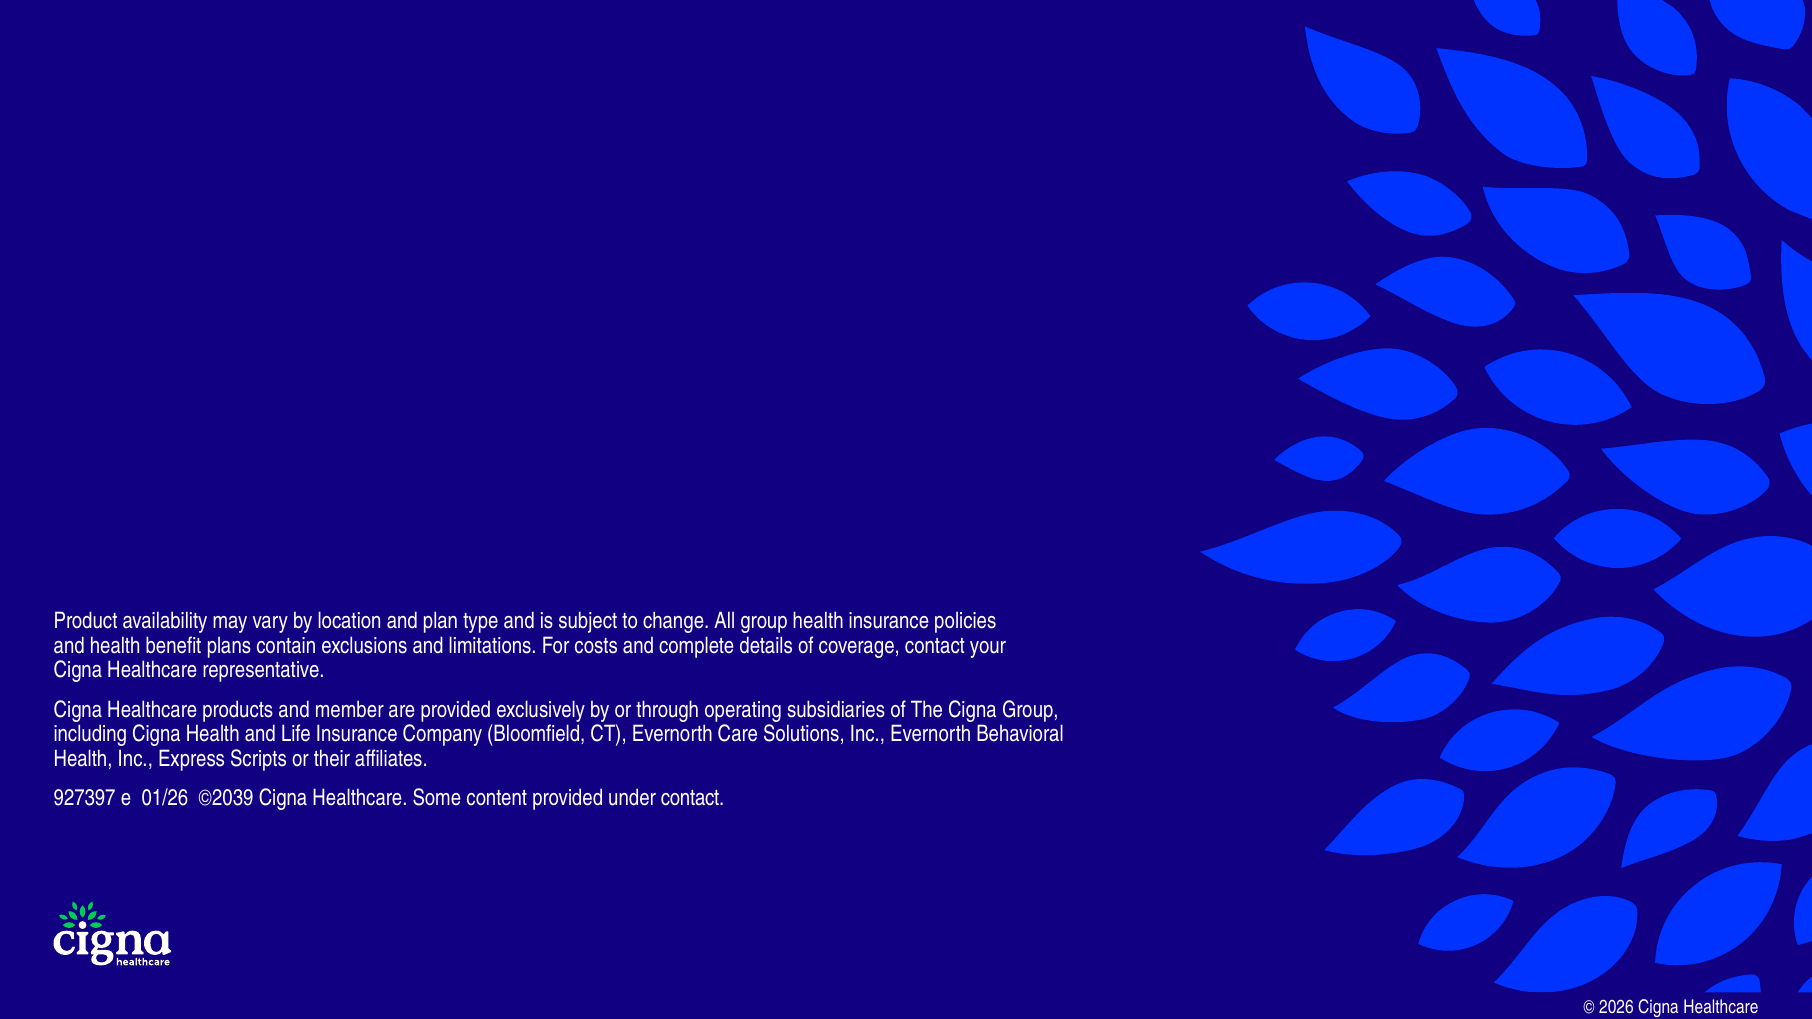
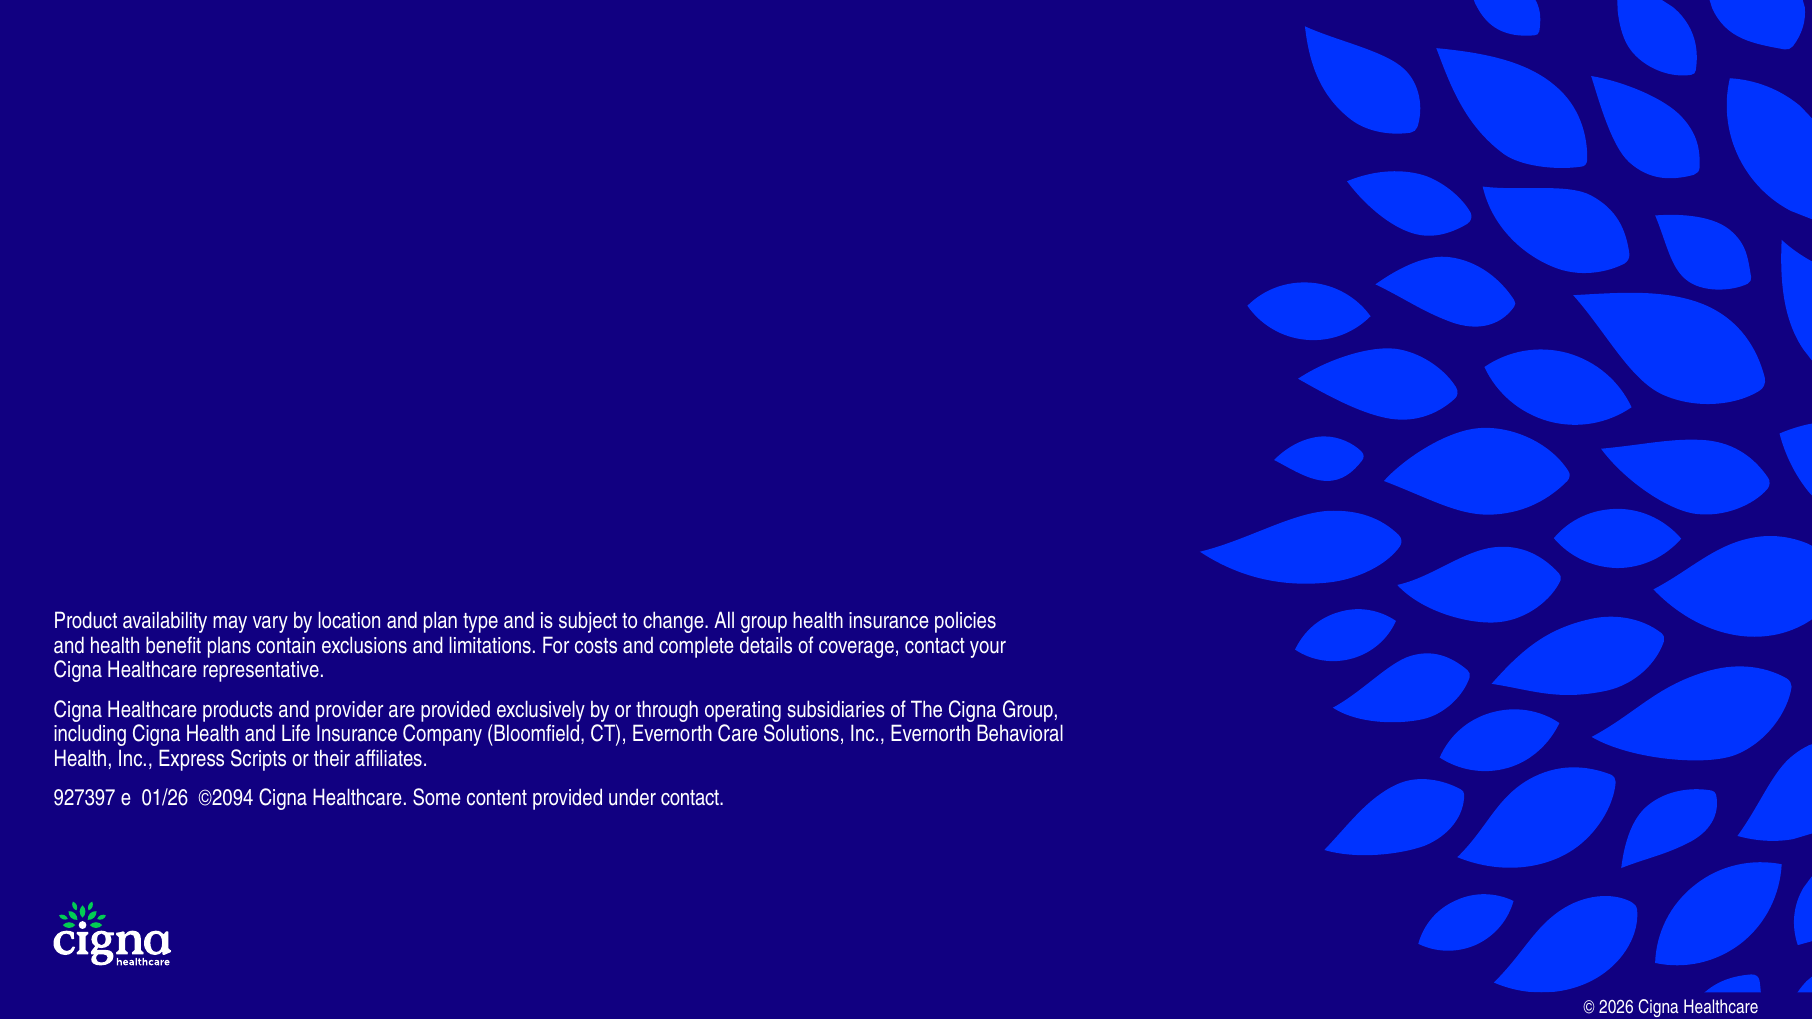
member: member -> provider (349, 710)
©2039: ©2039 -> ©2094 (226, 799)
